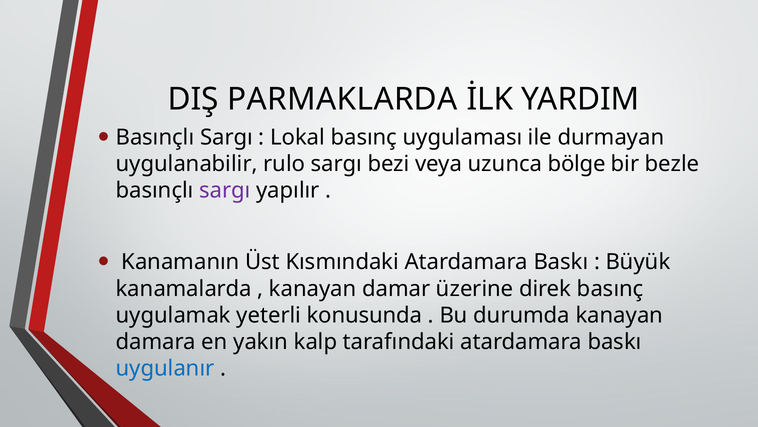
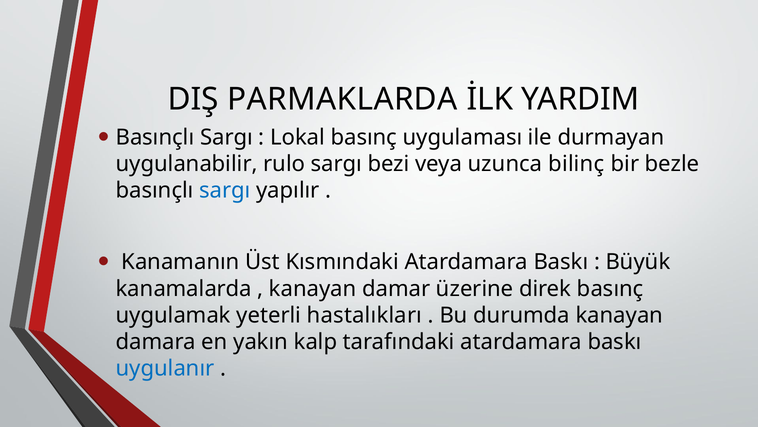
bölge: bölge -> bilinç (576, 164)
sargı colour: purple -> blue (225, 190)
konusunda: konusunda -> hastalıkları (364, 315)
